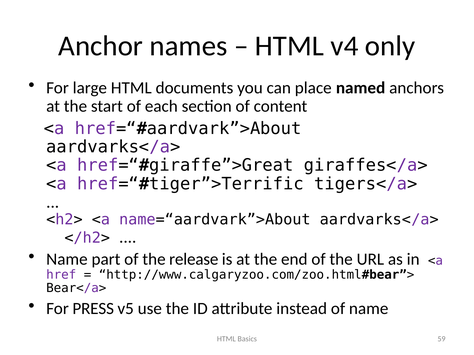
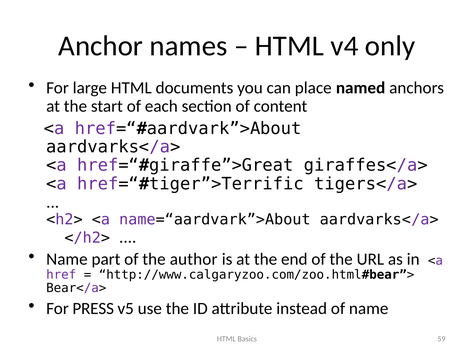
release: release -> author (194, 260)
